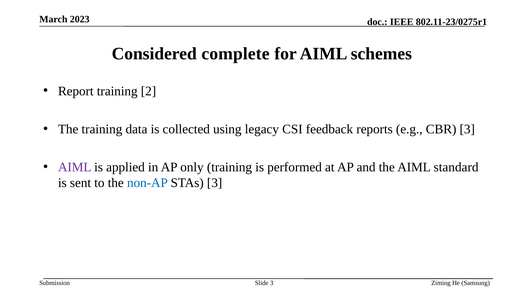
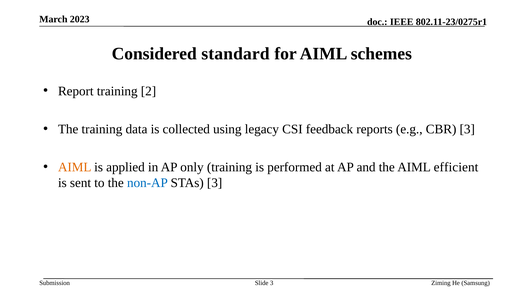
complete: complete -> standard (235, 54)
AIML colour: purple -> orange (75, 167)
standard: standard -> efficient (456, 167)
